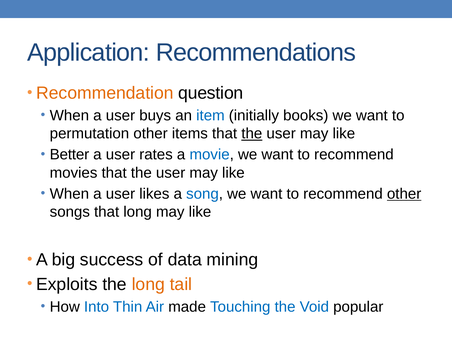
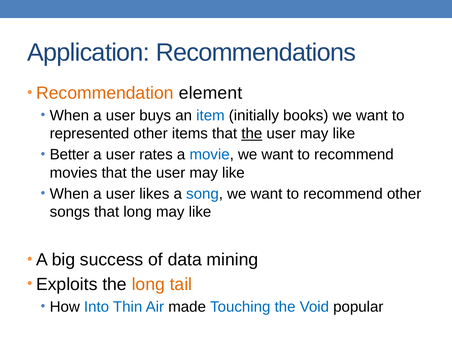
question: question -> element (211, 93)
permutation: permutation -> represented (90, 134)
other underline: present -> none (404, 194)
